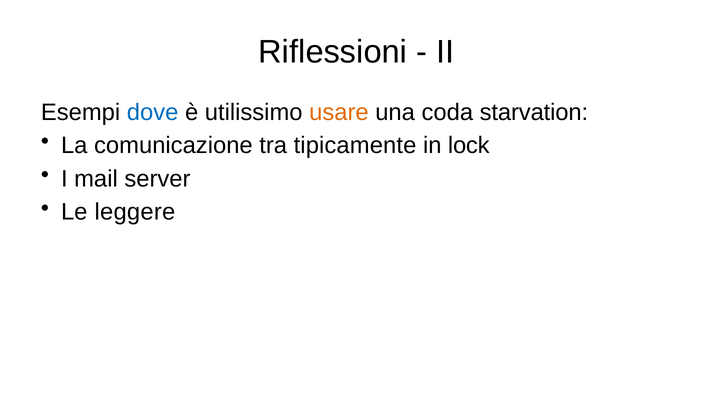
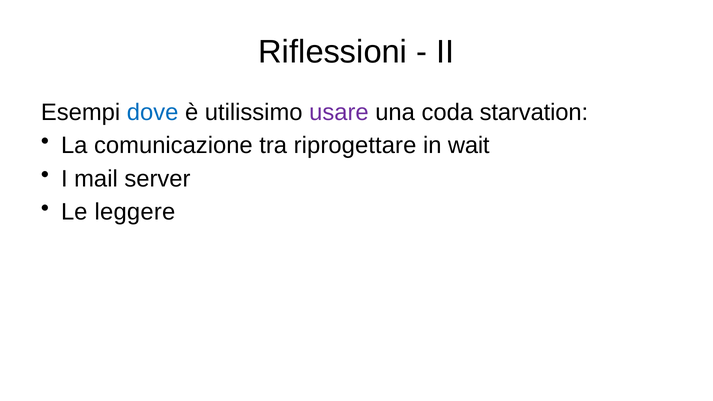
usare colour: orange -> purple (339, 112)
tipicamente: tipicamente -> riprogettare (355, 145)
lock: lock -> wait (469, 145)
